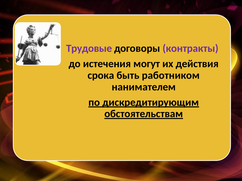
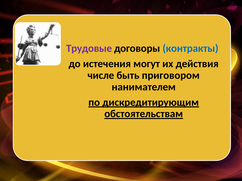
контракты colour: purple -> blue (190, 49)
срока: срока -> числе (101, 76)
работником: работником -> приговором (171, 76)
